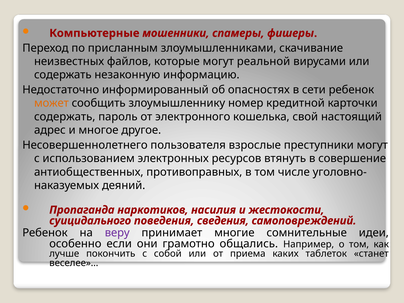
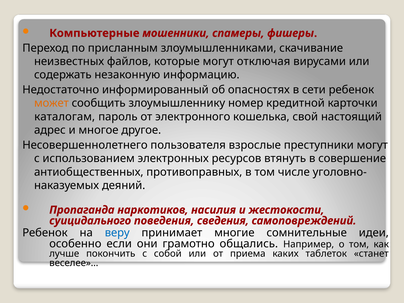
реальной: реальной -> отключая (264, 61)
содержать: содержать -> каталогам (65, 117)
веру colour: purple -> blue (117, 233)
